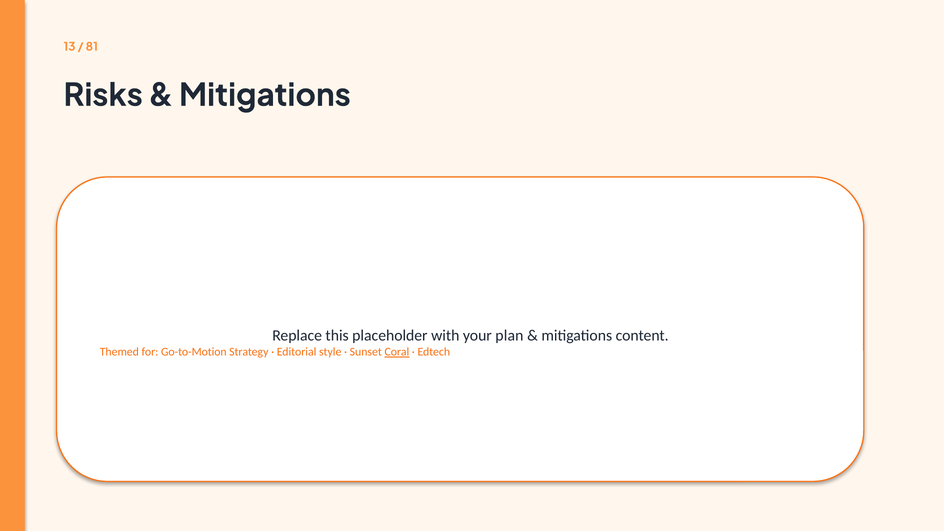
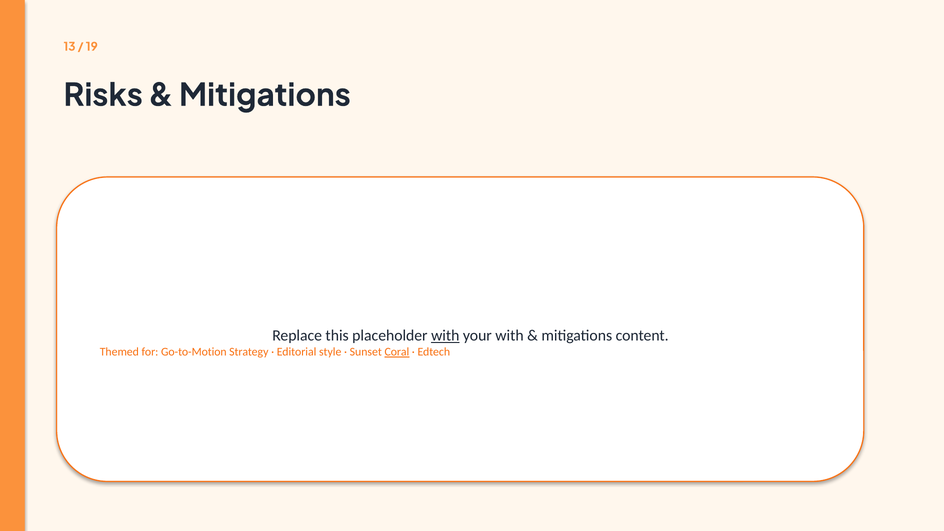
81: 81 -> 19 (92, 47)
with underline: none -> present (445, 336)
your plan: plan -> with (509, 336)
